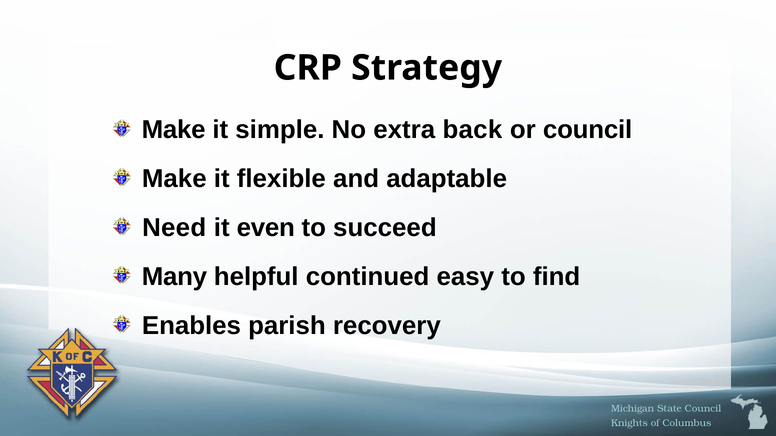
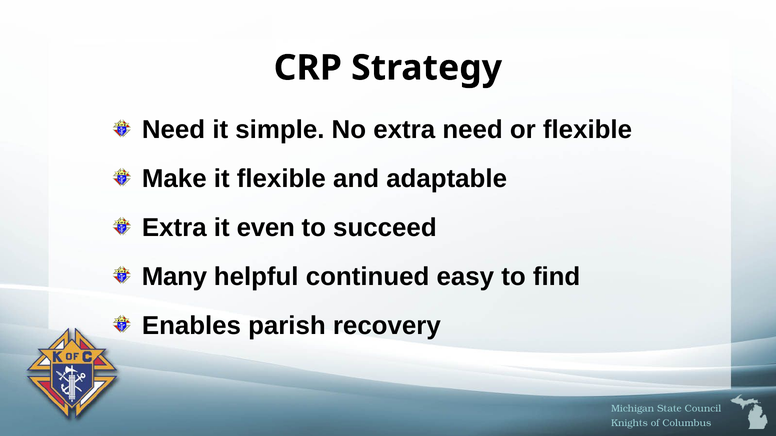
Make: Make -> Need (174, 130)
extra back: back -> need (473, 130)
or council: council -> flexible (587, 130)
Need: Need -> Extra (174, 228)
